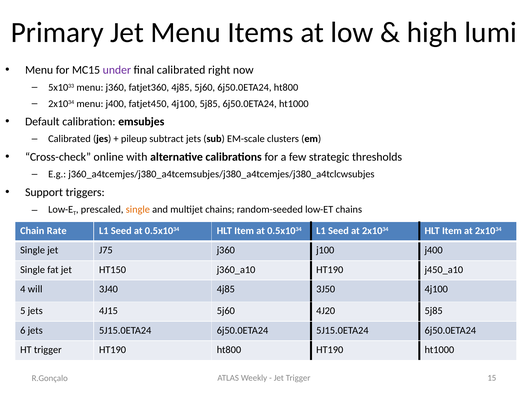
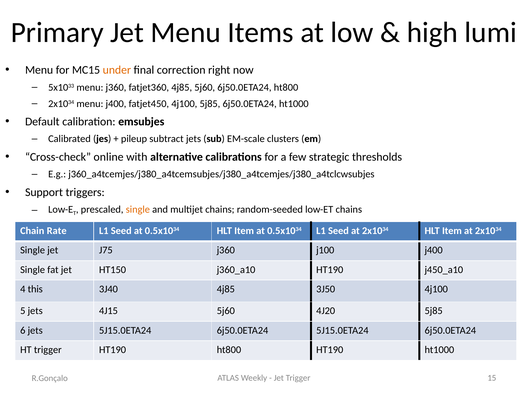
under colour: purple -> orange (117, 70)
final calibrated: calibrated -> correction (181, 70)
will: will -> this (35, 289)
